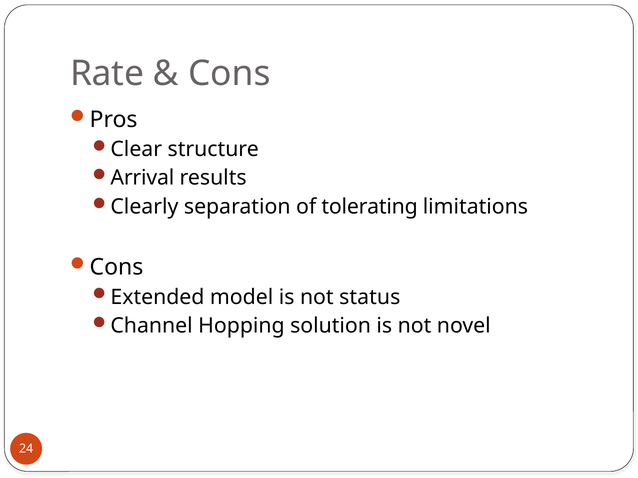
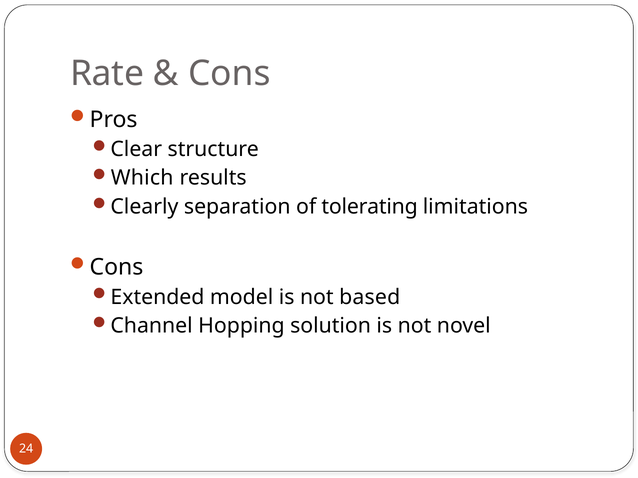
Arrival: Arrival -> Which (142, 178)
status: status -> based (370, 297)
